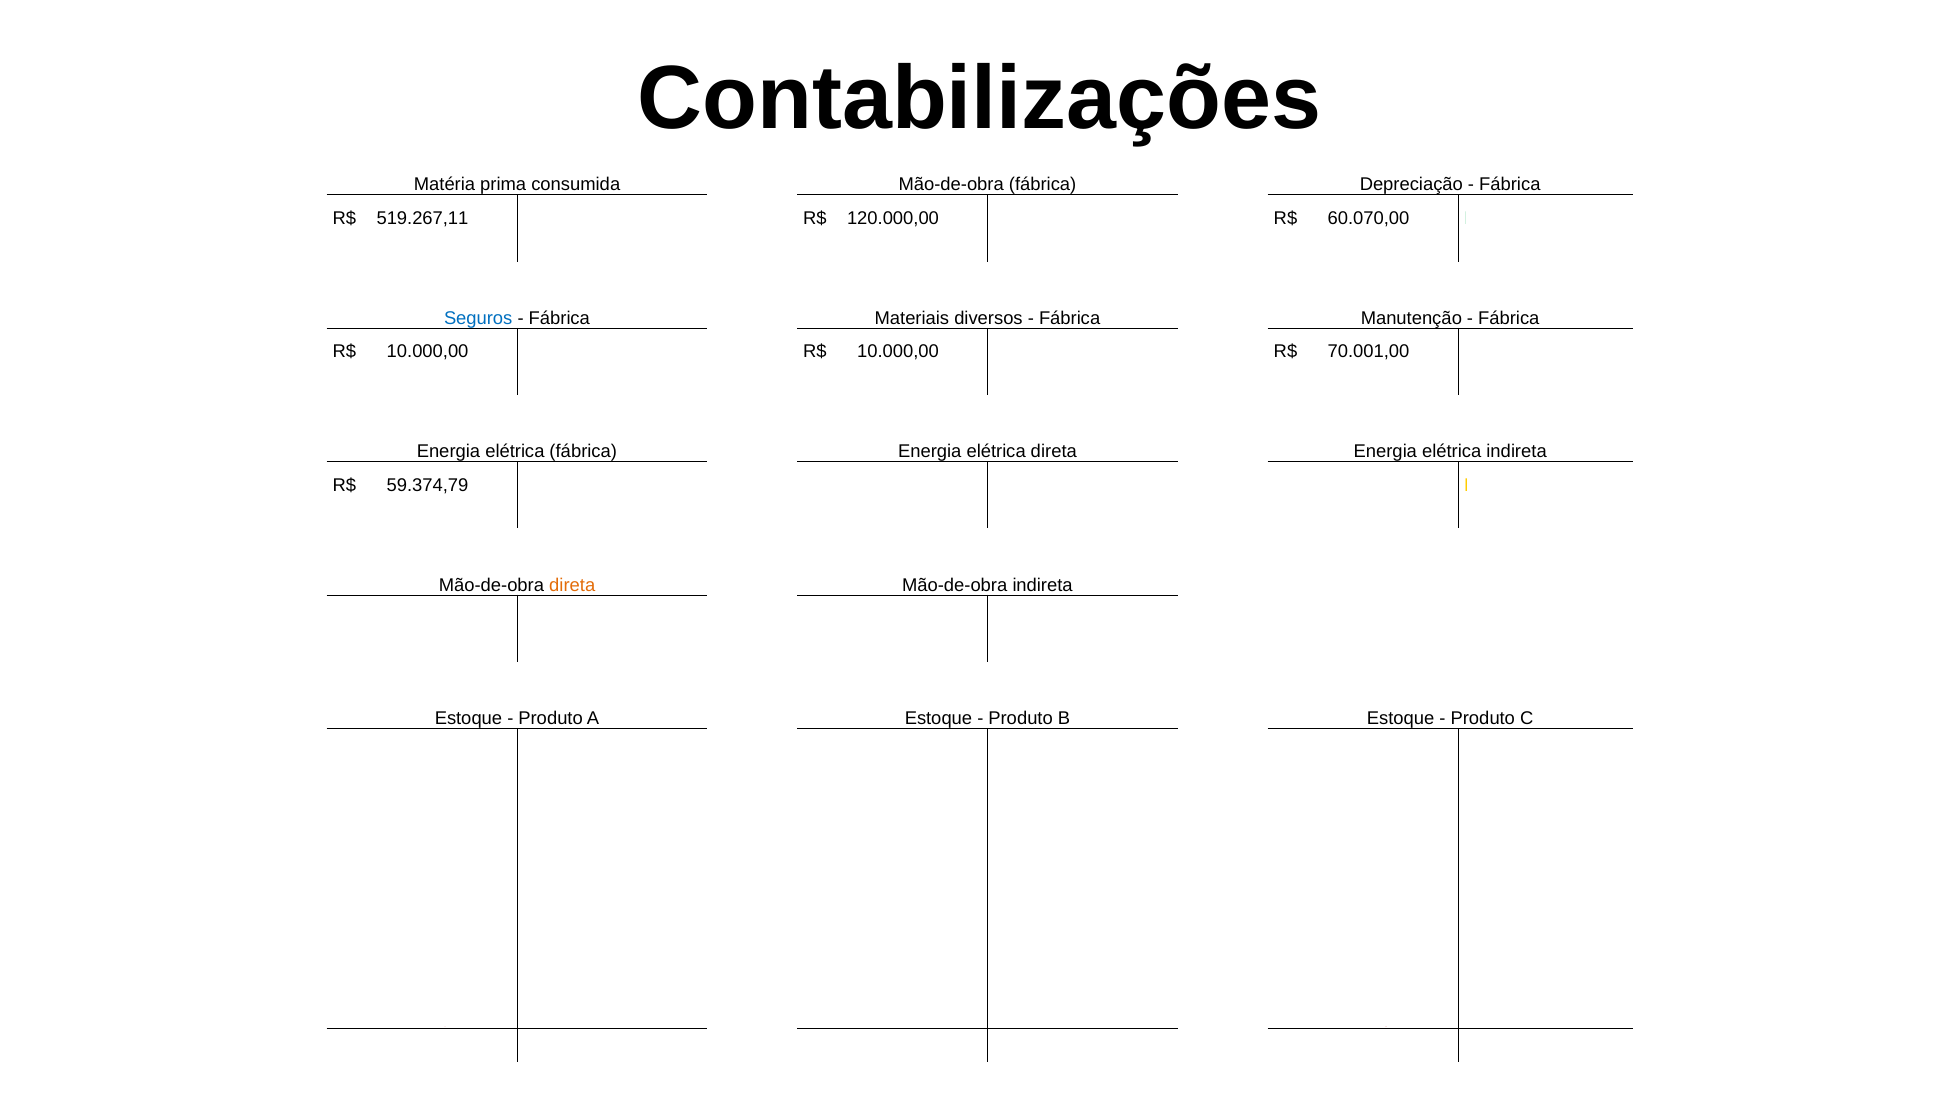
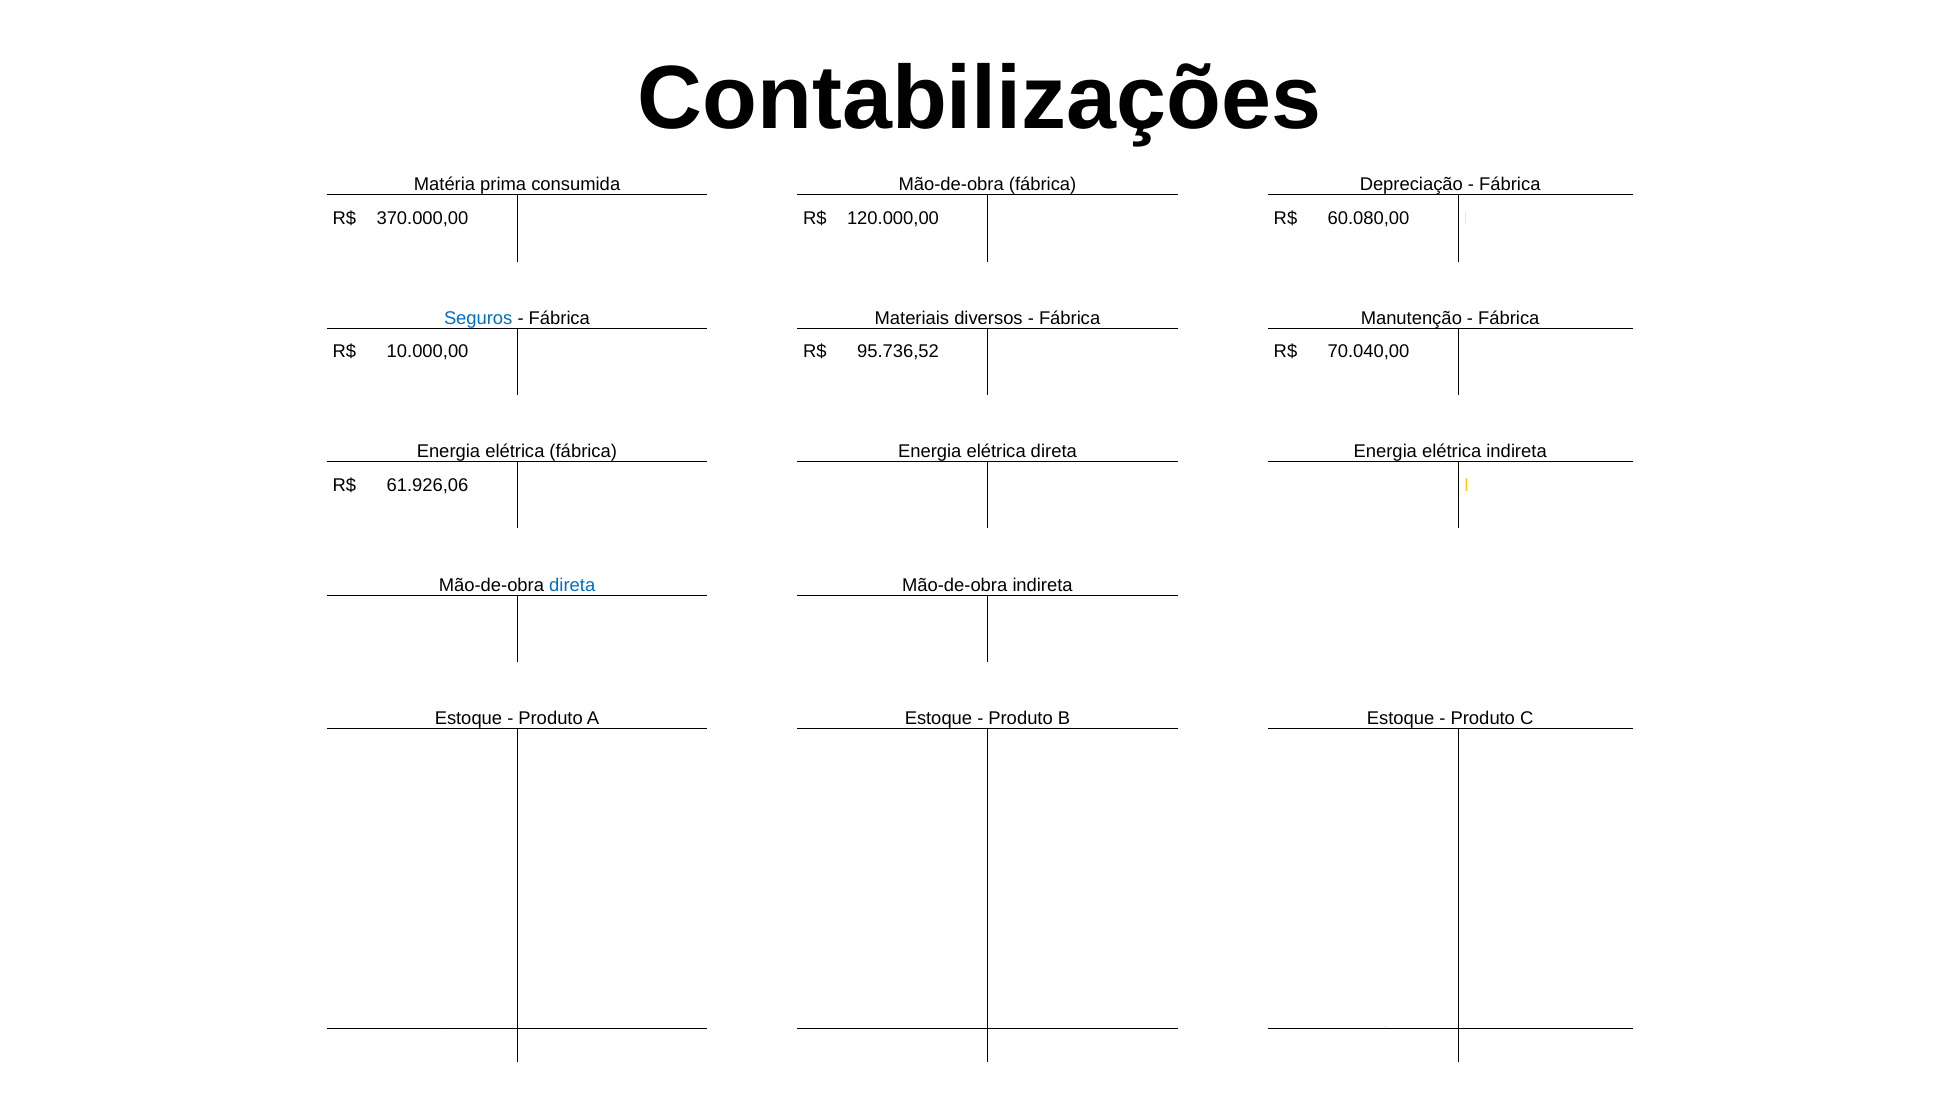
519.267,11: 519.267,11 -> 370.000,00 (422, 218)
60.070,00: 60.070,00 -> 60.080,00 (1368, 218)
10.000,00: 10.000,00 -> 95.736,52 (898, 351)
70.001,00: 70.001,00 -> 70.040,00 (1368, 351)
59.374,79: 59.374,79 -> 61.926,06 (427, 485)
direta colour: orange -> blue (572, 585)
